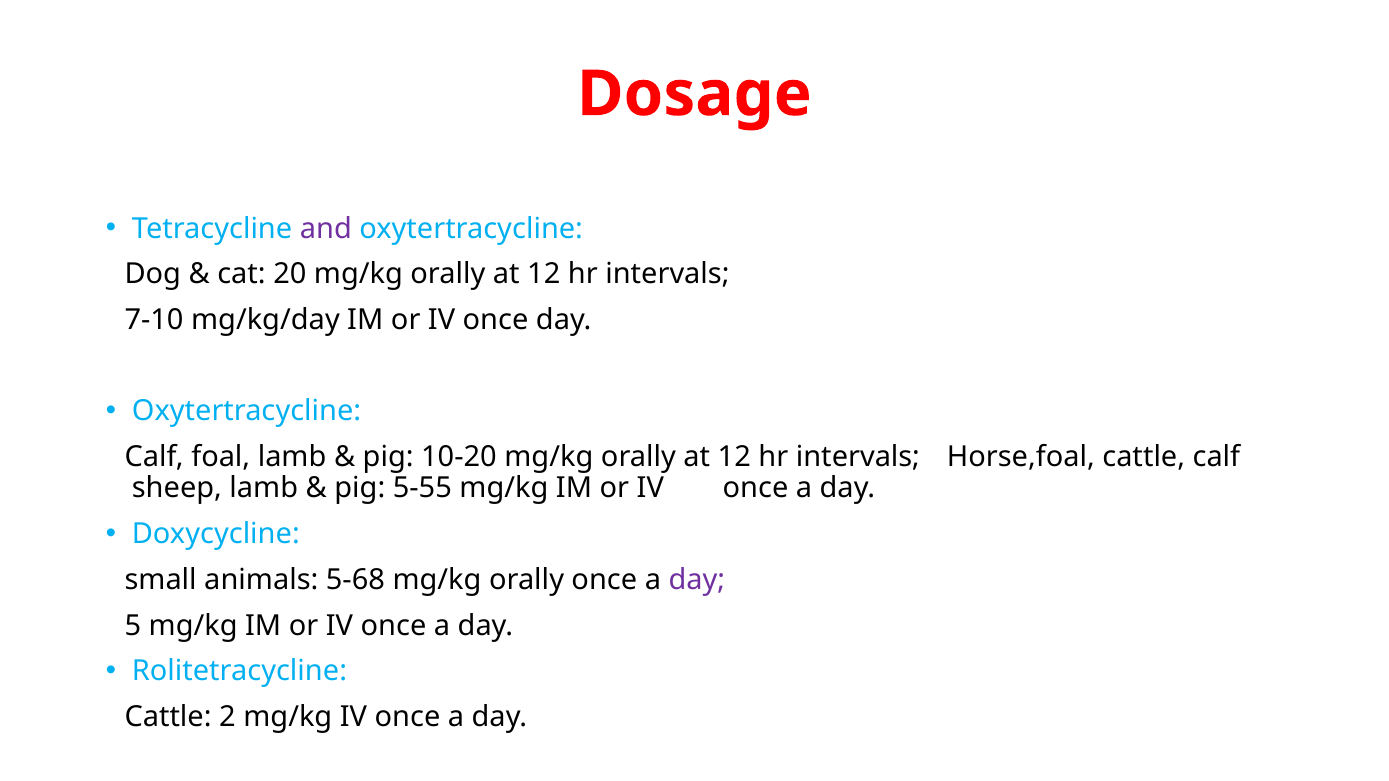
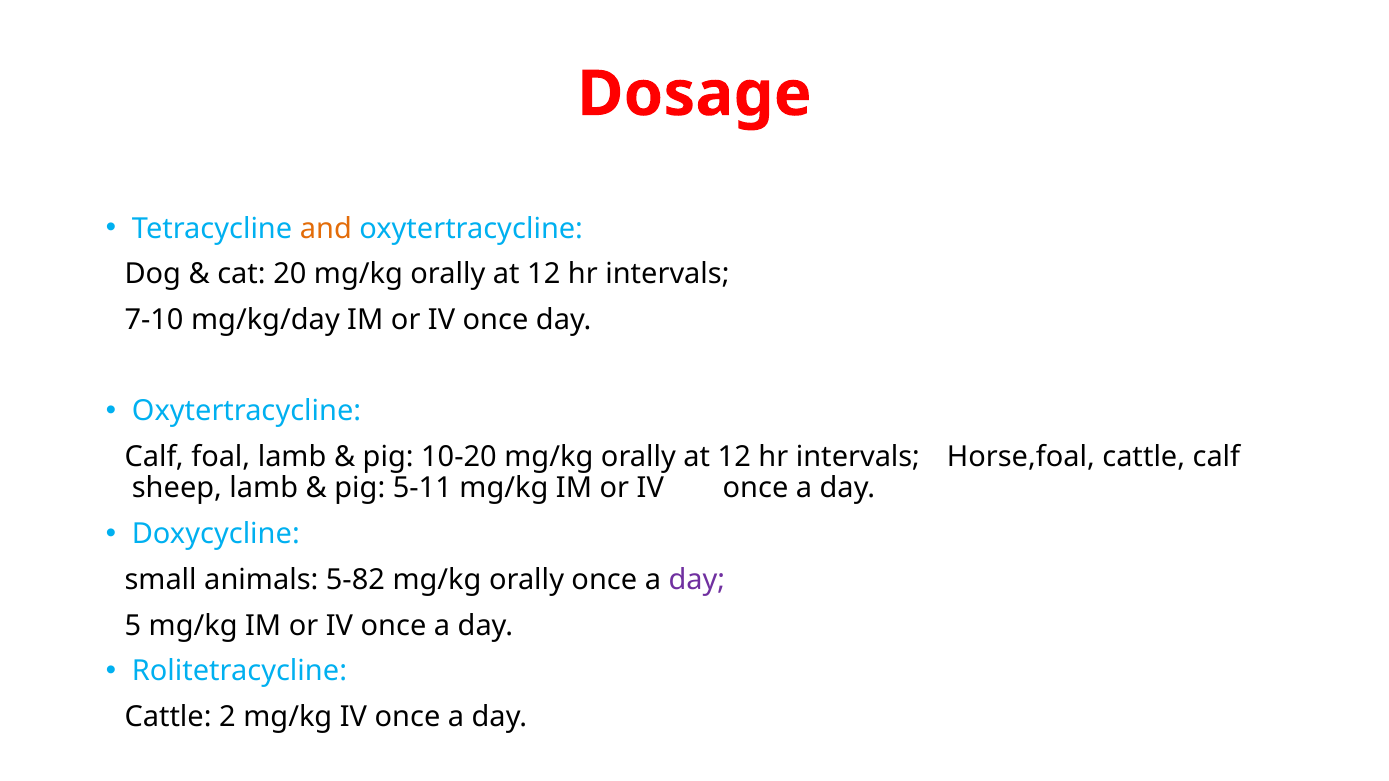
and colour: purple -> orange (326, 229)
5-55: 5-55 -> 5-11 (422, 489)
5-68: 5-68 -> 5-82 (355, 580)
